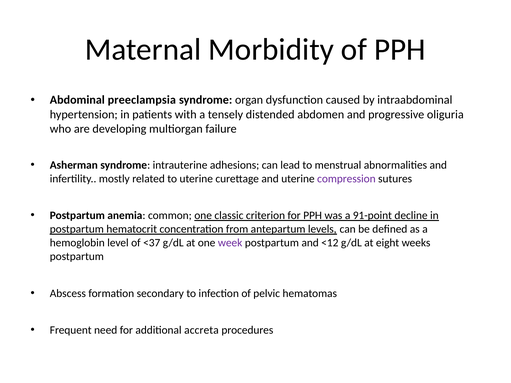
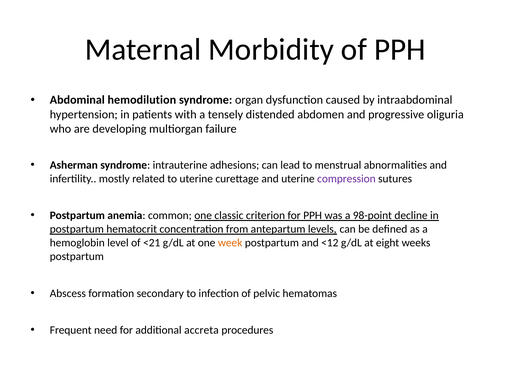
preeclampsia: preeclampsia -> hemodilution (142, 100)
91-point: 91-point -> 98-point (372, 216)
<37: <37 -> <21 (152, 243)
week colour: purple -> orange (230, 243)
